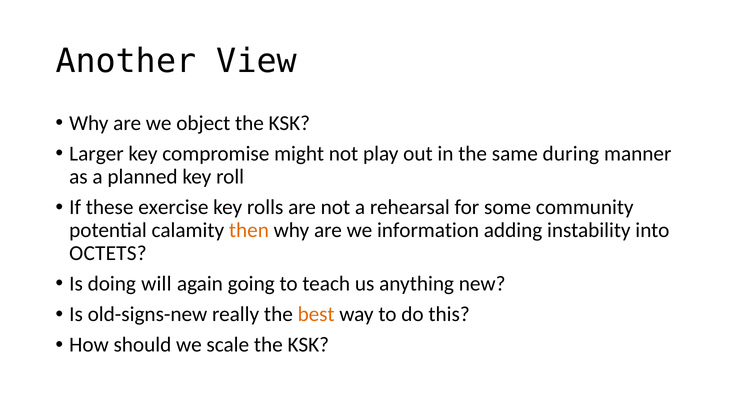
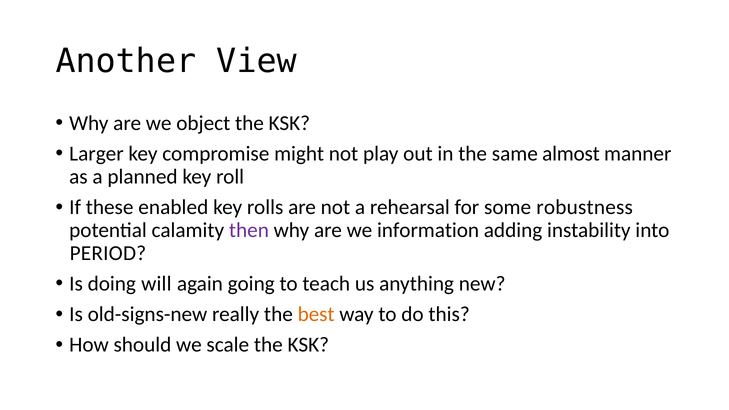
during: during -> almost (571, 154)
exercise: exercise -> enabled (173, 207)
community: community -> robustness (585, 207)
then colour: orange -> purple (249, 230)
OCTETS: OCTETS -> PERIOD (108, 253)
